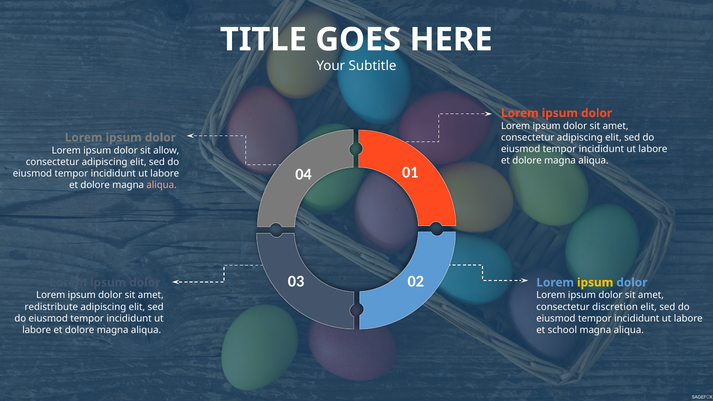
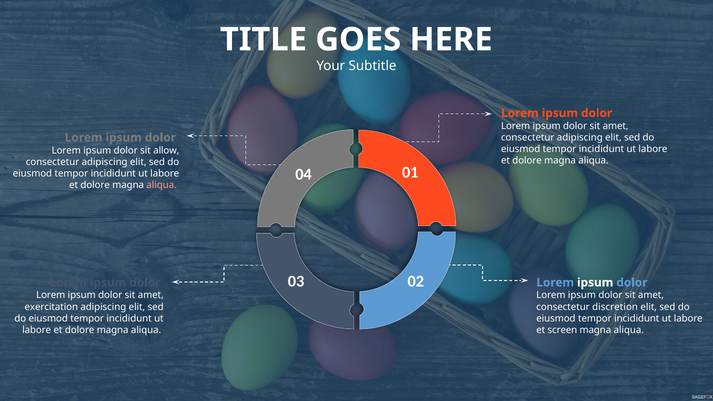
ipsum colour: yellow -> white (595, 283)
redistribute: redistribute -> exercitation (51, 307)
school: school -> screen (562, 330)
